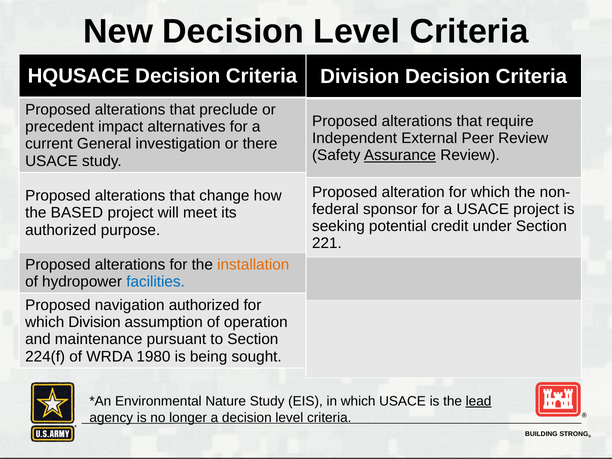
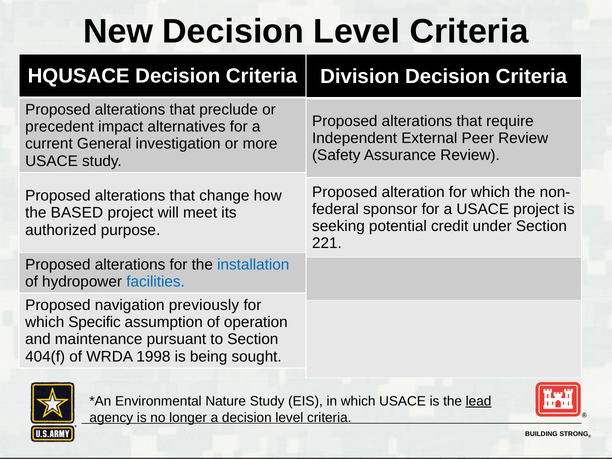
there: there -> more (260, 144)
Assurance underline: present -> none (400, 155)
installation colour: orange -> blue (253, 265)
navigation authorized: authorized -> previously (204, 305)
which Division: Division -> Specific (95, 322)
224(f: 224(f -> 404(f (45, 356)
1980: 1980 -> 1998 (153, 356)
